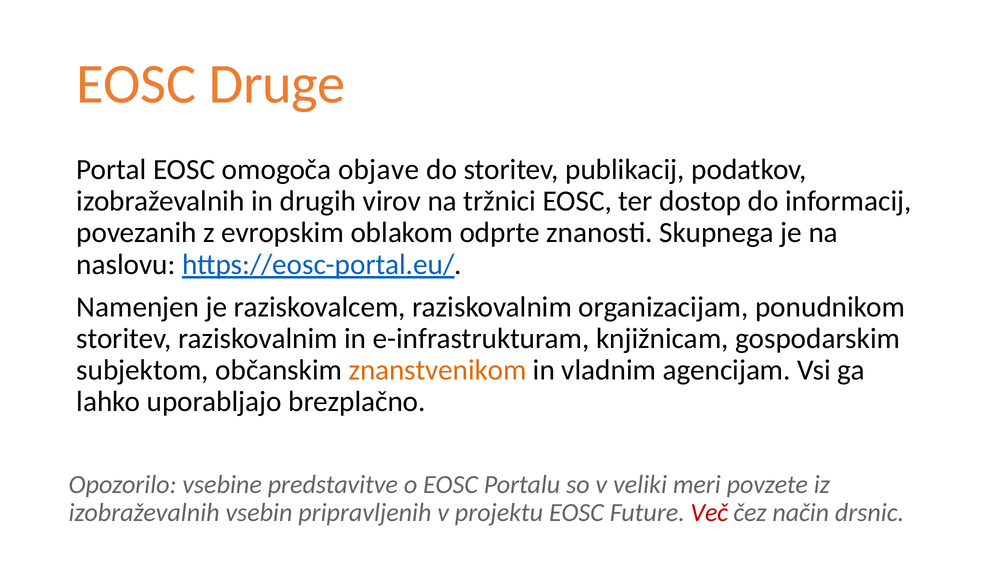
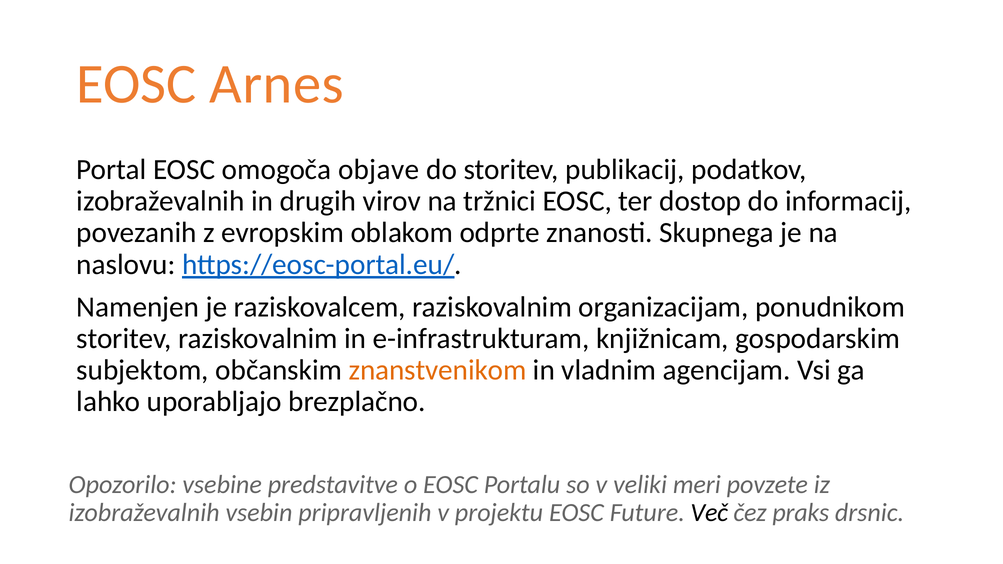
Druge: Druge -> Arnes (277, 84)
Več colour: red -> black (709, 513)
način: način -> praks (801, 513)
